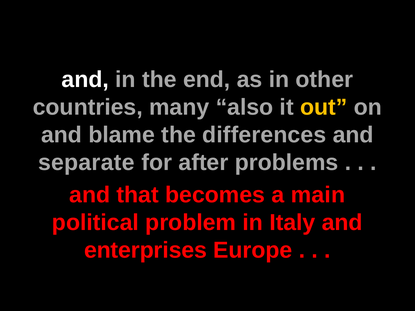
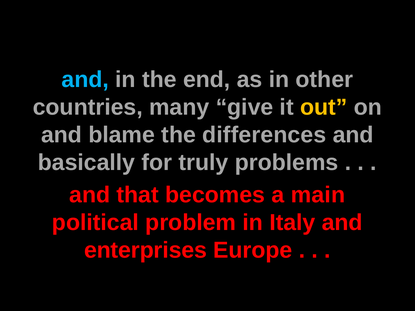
and colour: white -> light blue (85, 80)
also: also -> give (245, 107)
separate: separate -> basically (87, 163)
after: after -> truly (203, 163)
